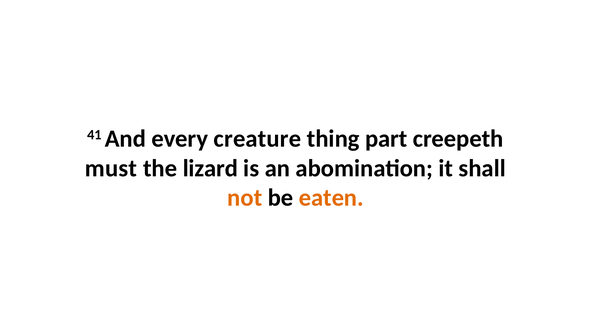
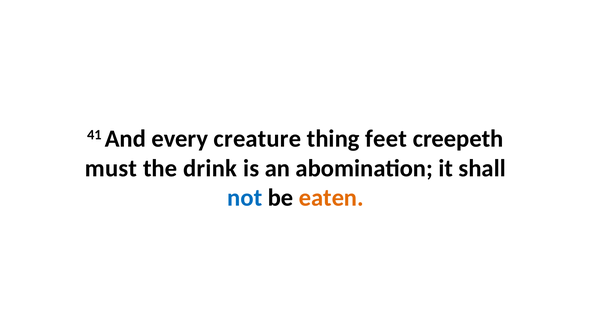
part: part -> feet (386, 138)
lizard: lizard -> drink (210, 168)
not colour: orange -> blue (245, 197)
